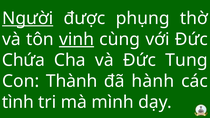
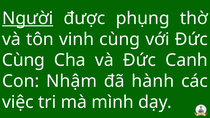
vinh underline: present -> none (77, 39)
Chứa: Chứa -> Cùng (23, 60)
Tung: Tung -> Canh (187, 60)
Thành: Thành -> Nhậm (71, 81)
tình: tình -> việc (18, 102)
